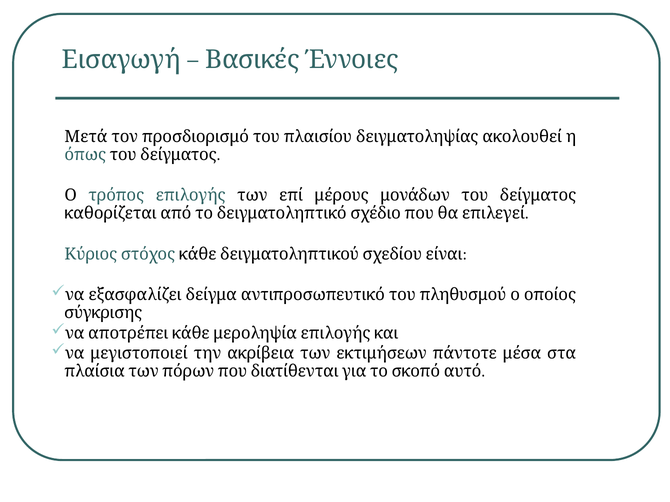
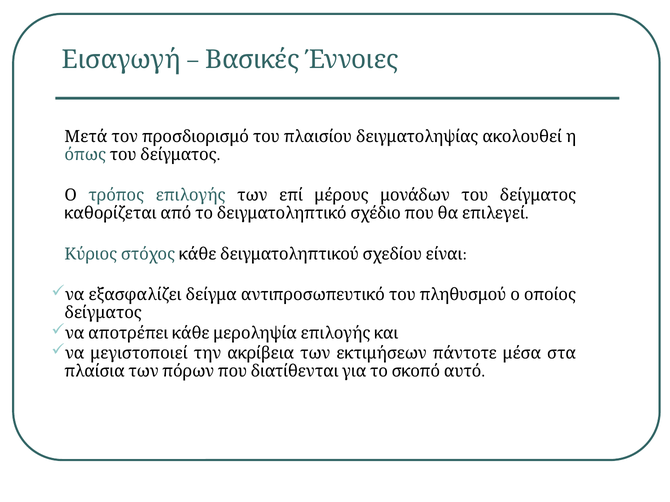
σύγκρισης: σύγκρισης -> δείγματος (103, 313)
